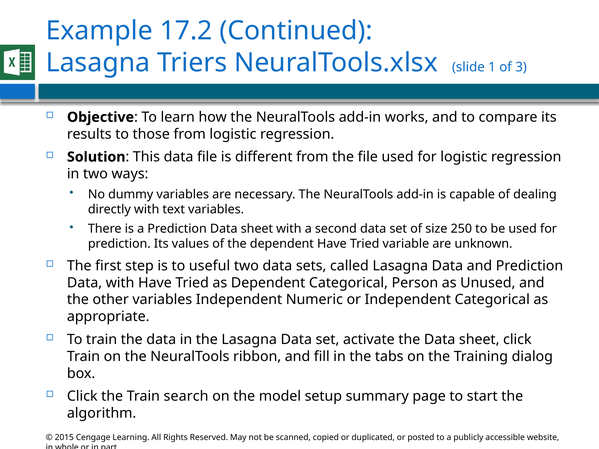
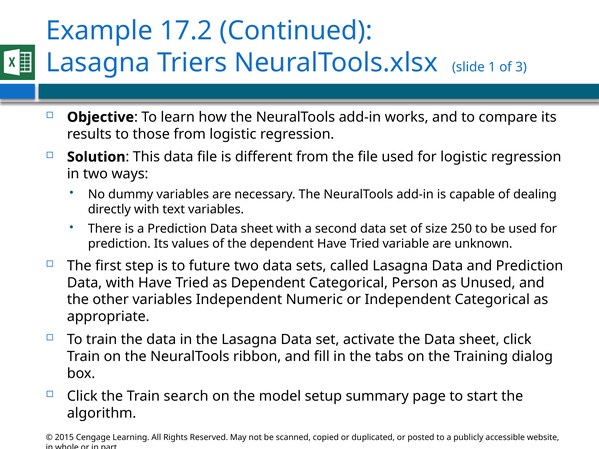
useful: useful -> future (210, 266)
